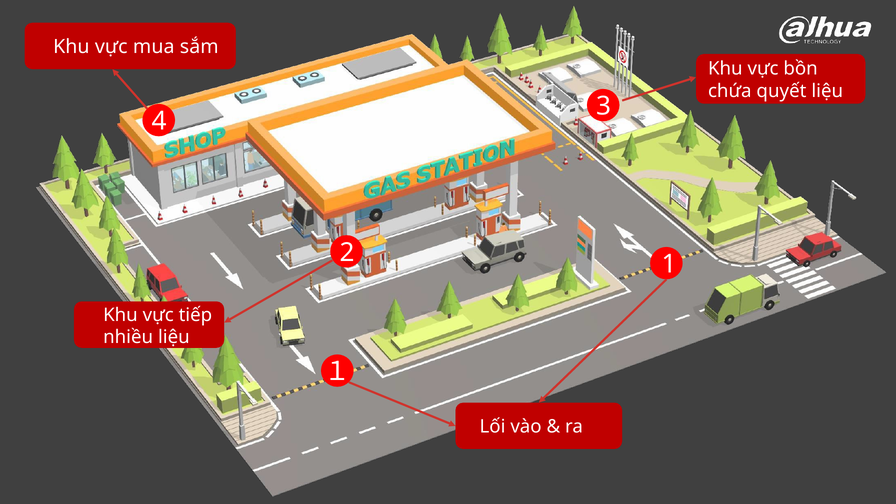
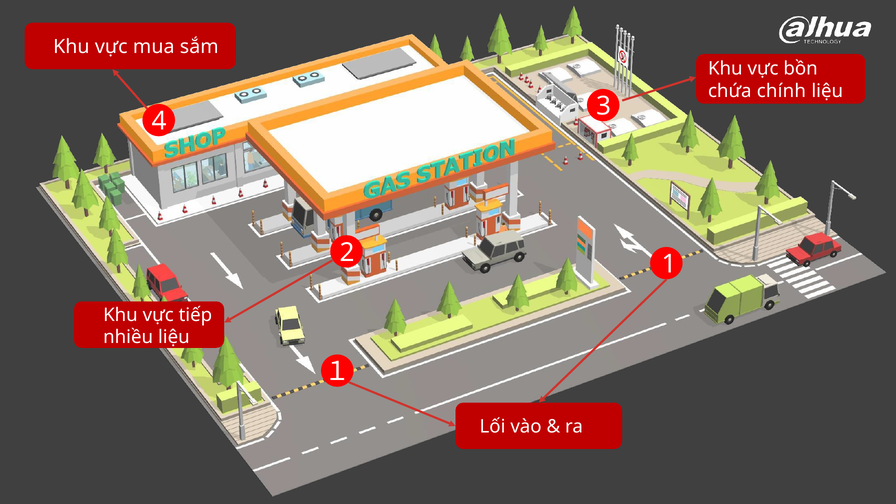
quyết: quyết -> chính (781, 91)
